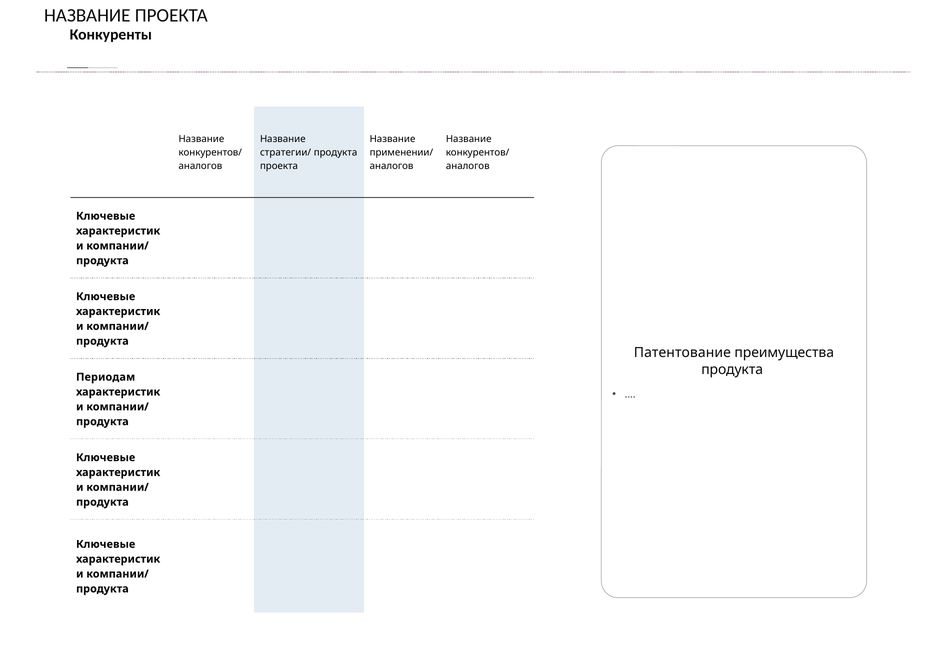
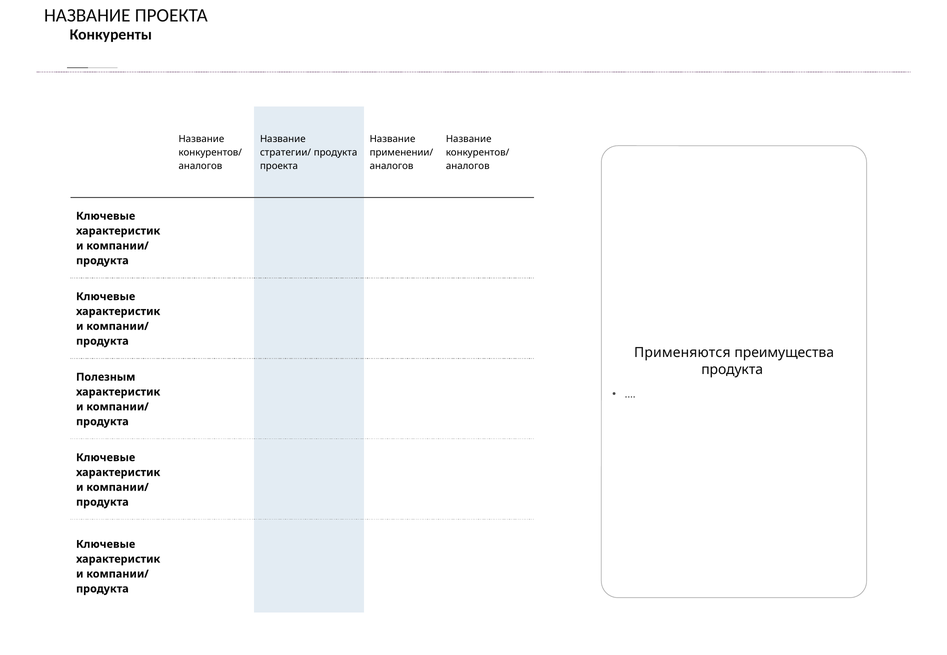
Патентование: Патентование -> Применяются (682, 353)
Периодам: Периодам -> Полезным (106, 377)
